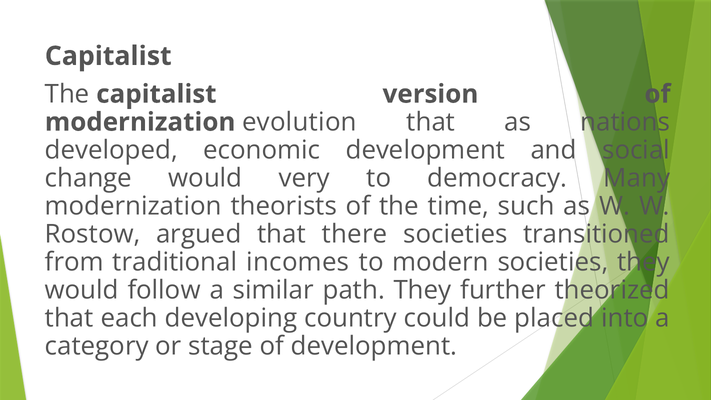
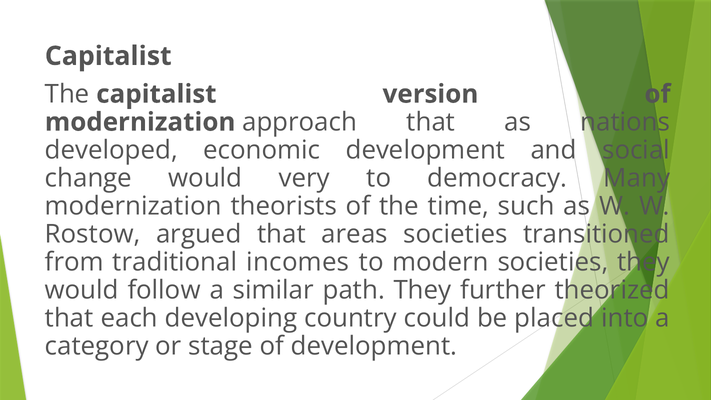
evolution: evolution -> approach (300, 122)
there: there -> areas (355, 234)
